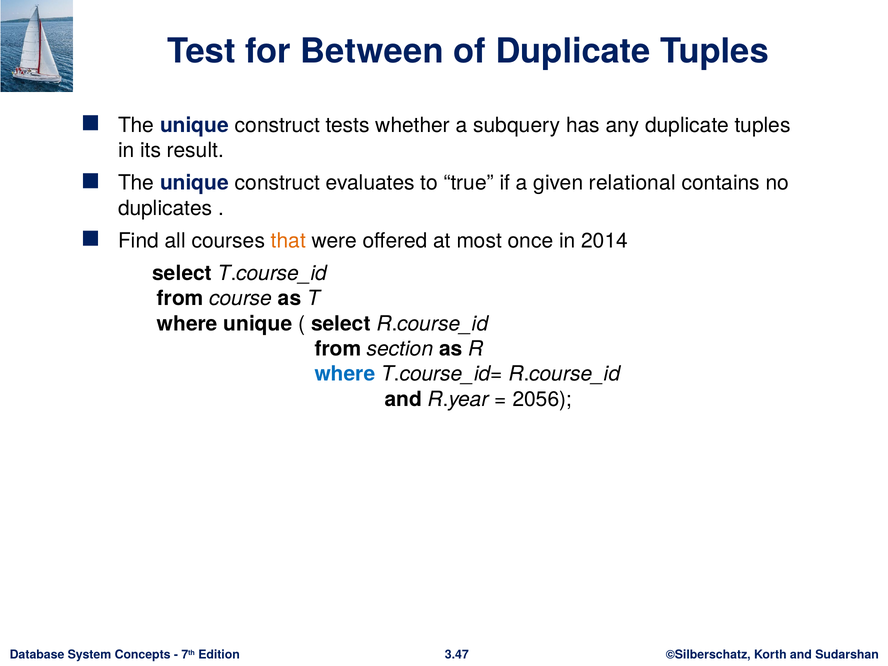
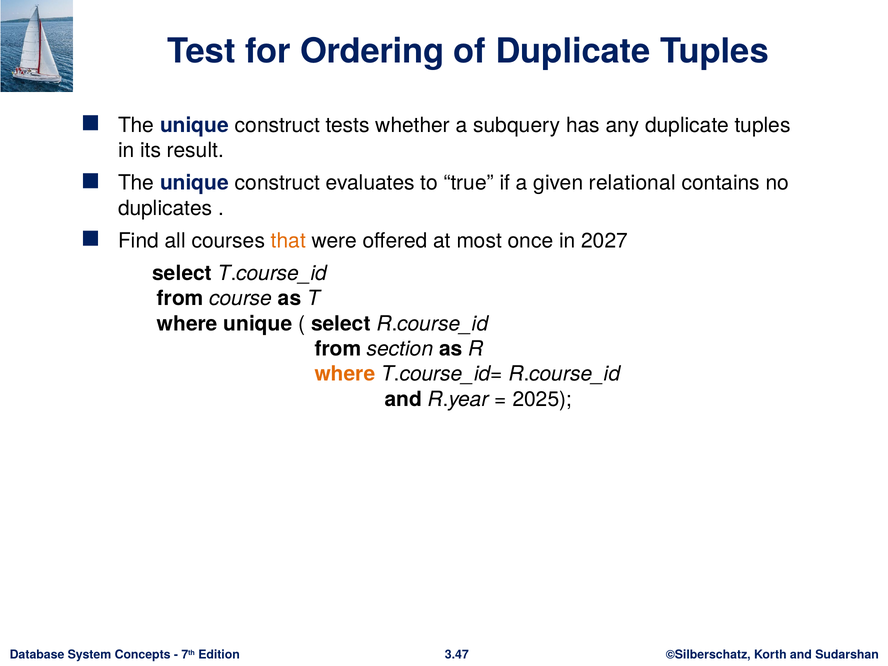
Between: Between -> Ordering (372, 51)
2014: 2014 -> 2027 (605, 241)
where colour: blue -> orange (345, 374)
2056: 2056 -> 2025 (542, 399)
